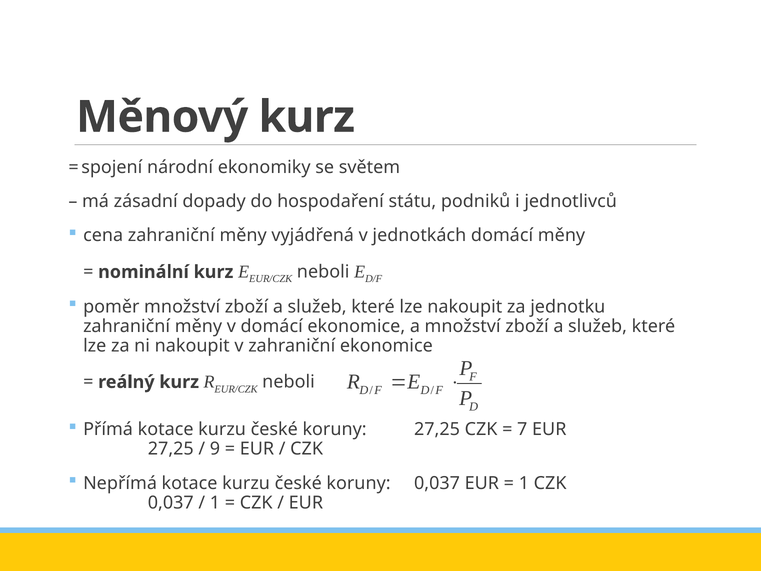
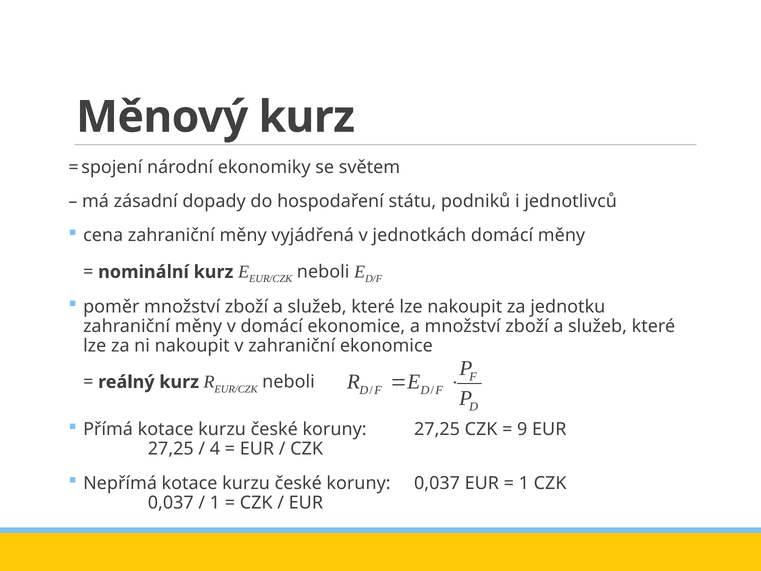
7: 7 -> 9 (522, 429)
9: 9 -> 4 (215, 449)
